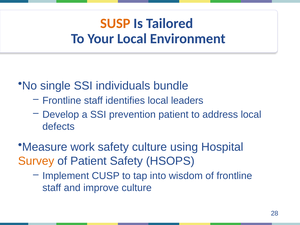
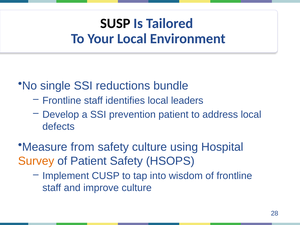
SUSP colour: orange -> black (115, 24)
individuals: individuals -> reductions (123, 86)
work: work -> from (83, 147)
